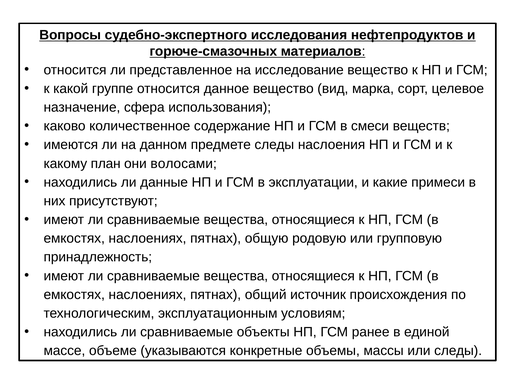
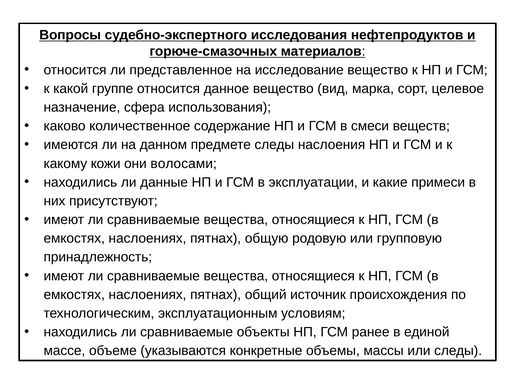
план: план -> кожи (106, 164)
